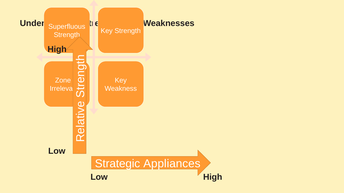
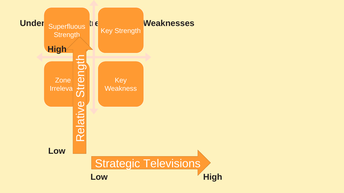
Appliances: Appliances -> Televisions (172, 164)
